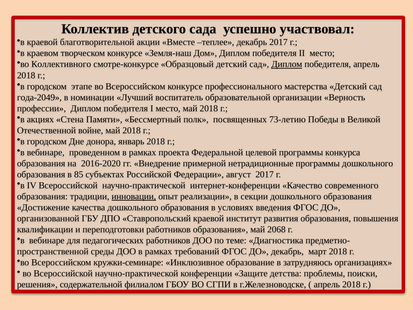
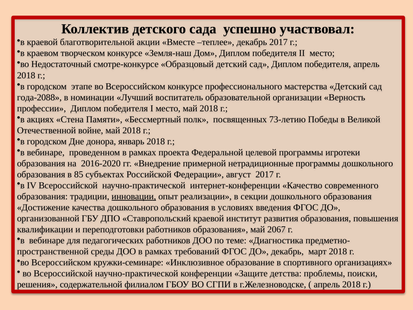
Коллективного: Коллективного -> Недостаточный (61, 64)
Диплом underline: present -> none (287, 64)
года-2049: года-2049 -> года-2088 (39, 97)
конкурса: конкурса -> игротеки (343, 152)
2068: 2068 -> 2067 (276, 229)
затрудняюсь: затрудняюсь -> спортивного (308, 262)
